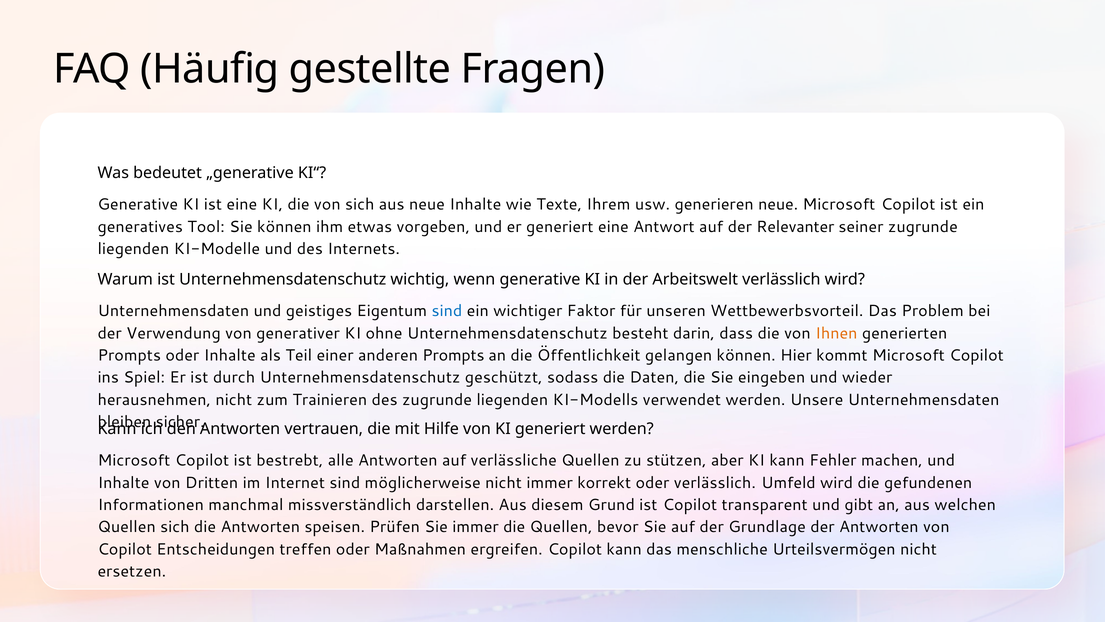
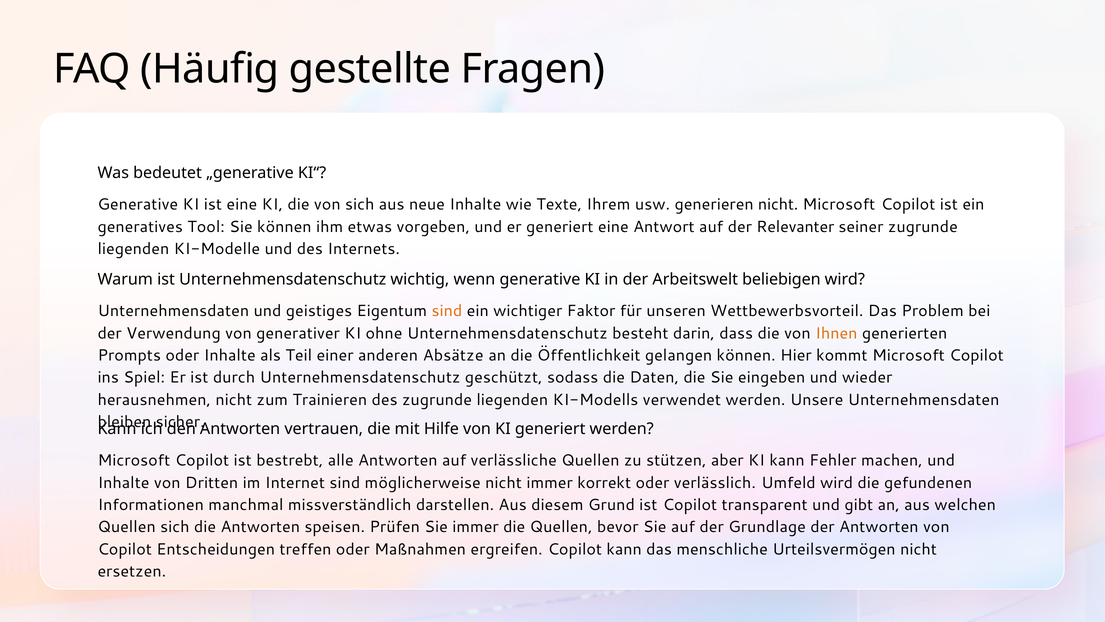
generieren neue: neue -> nicht (778, 204)
Arbeitswelt verlässlich: verlässlich -> beliebigen (781, 279)
sind colour: blue -> orange (447, 311)
anderen Prompts: Prompts -> Absätze (453, 355)
